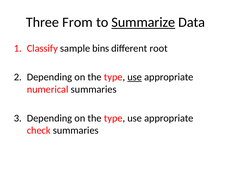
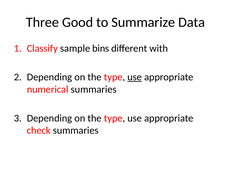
From: From -> Good (78, 22)
Summarize underline: present -> none (143, 22)
root: root -> with (159, 48)
